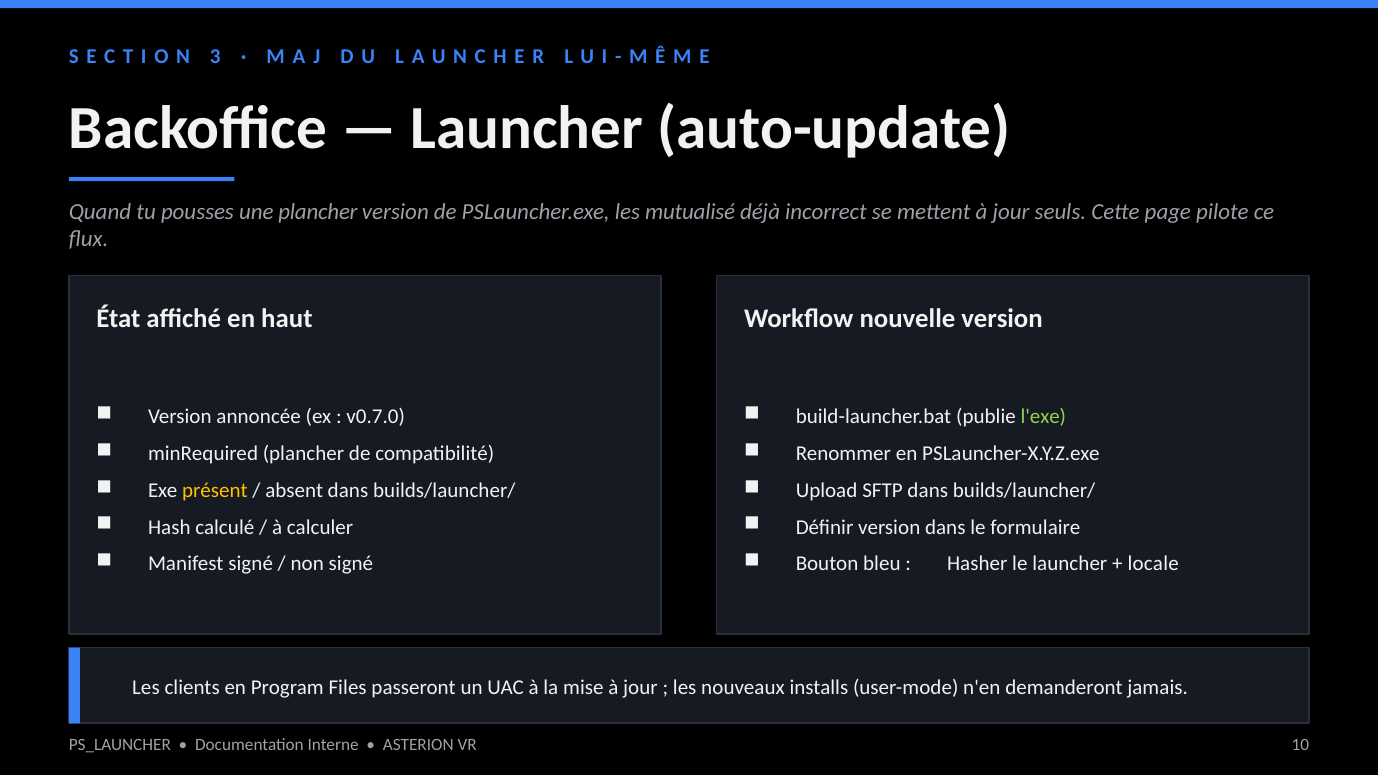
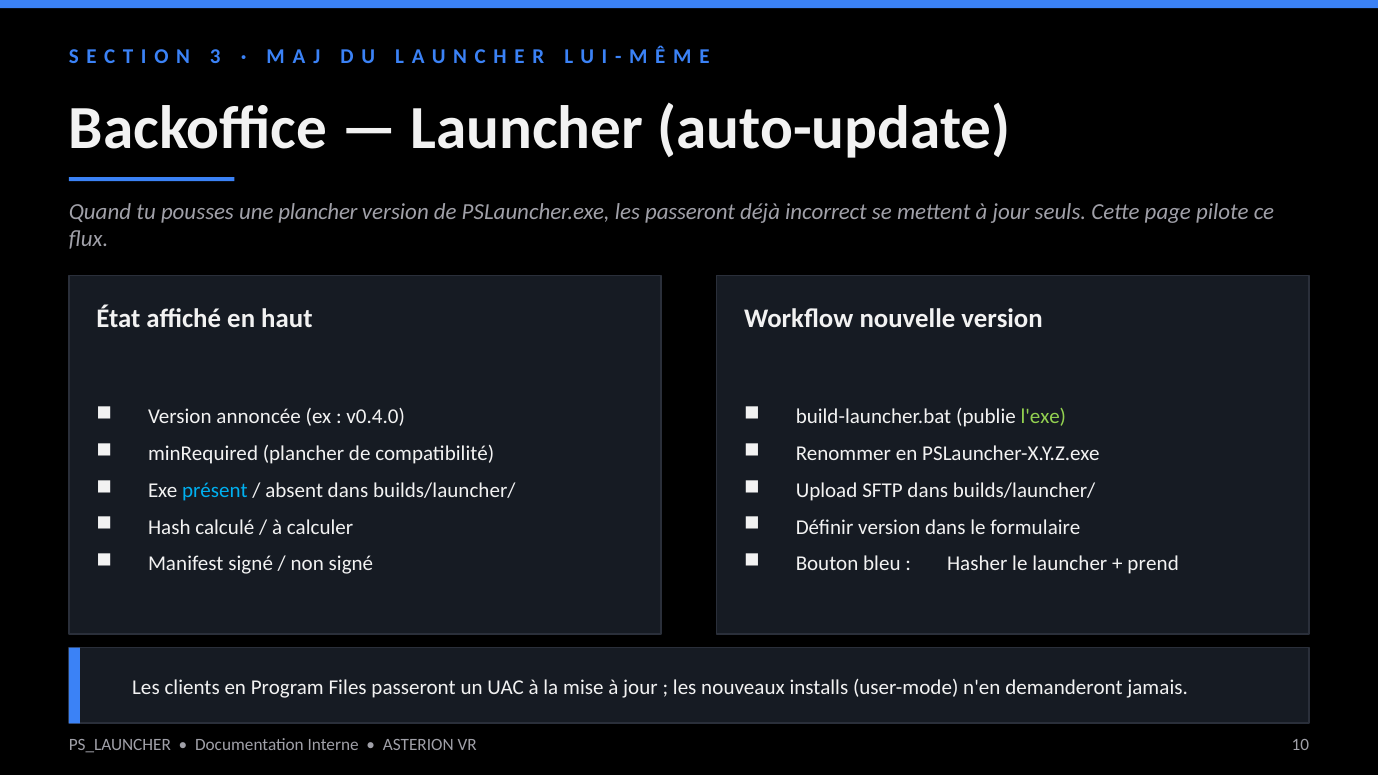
les mutualisé: mutualisé -> passeront (690, 212)
v0.7.0: v0.7.0 -> v0.4.0 (376, 417)
présent colour: yellow -> light blue (215, 491)
locale: locale -> prend (1153, 564)
